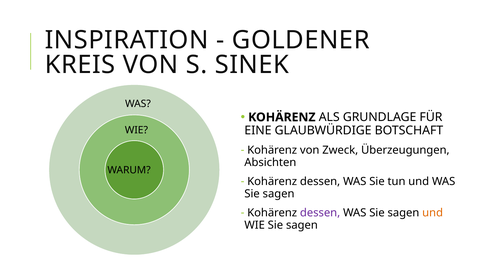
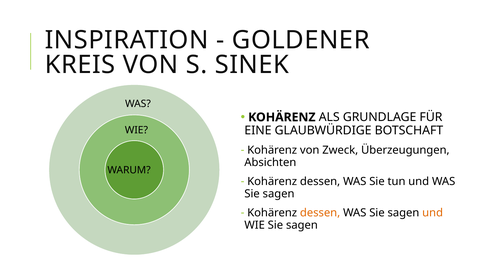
dessen colour: purple -> orange (320, 213)
